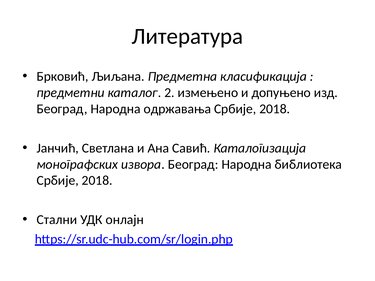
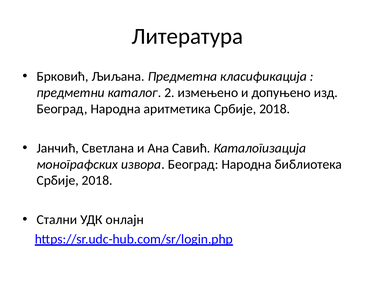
одржавања: одржавања -> аритметика (177, 109)
